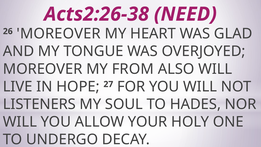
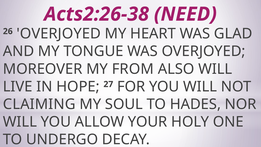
26 MOREOVER: MOREOVER -> OVERJOYED (59, 34)
LISTENERS: LISTENERS -> CLAIMING (39, 104)
